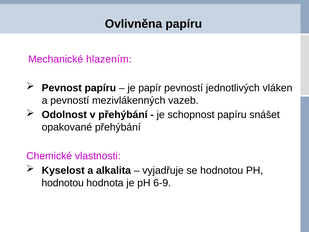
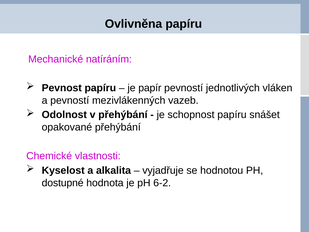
hlazením: hlazením -> natíráním (109, 59)
hodnotou: hodnotou -> dostupné (63, 183)
6-9: 6-9 -> 6-2 (162, 183)
